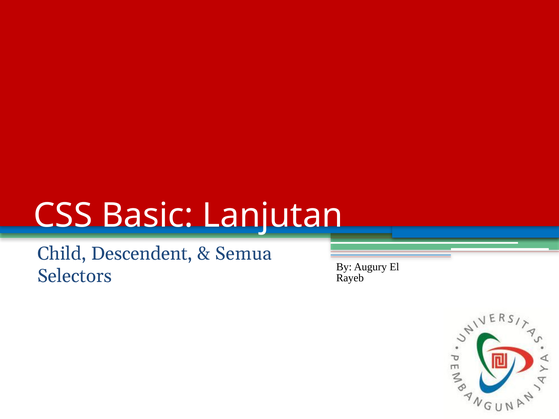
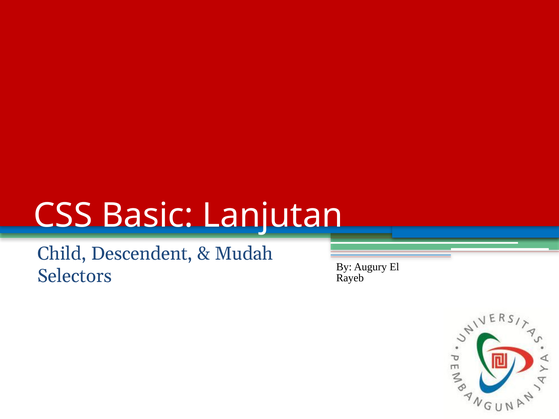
Semua: Semua -> Mudah (244, 254)
